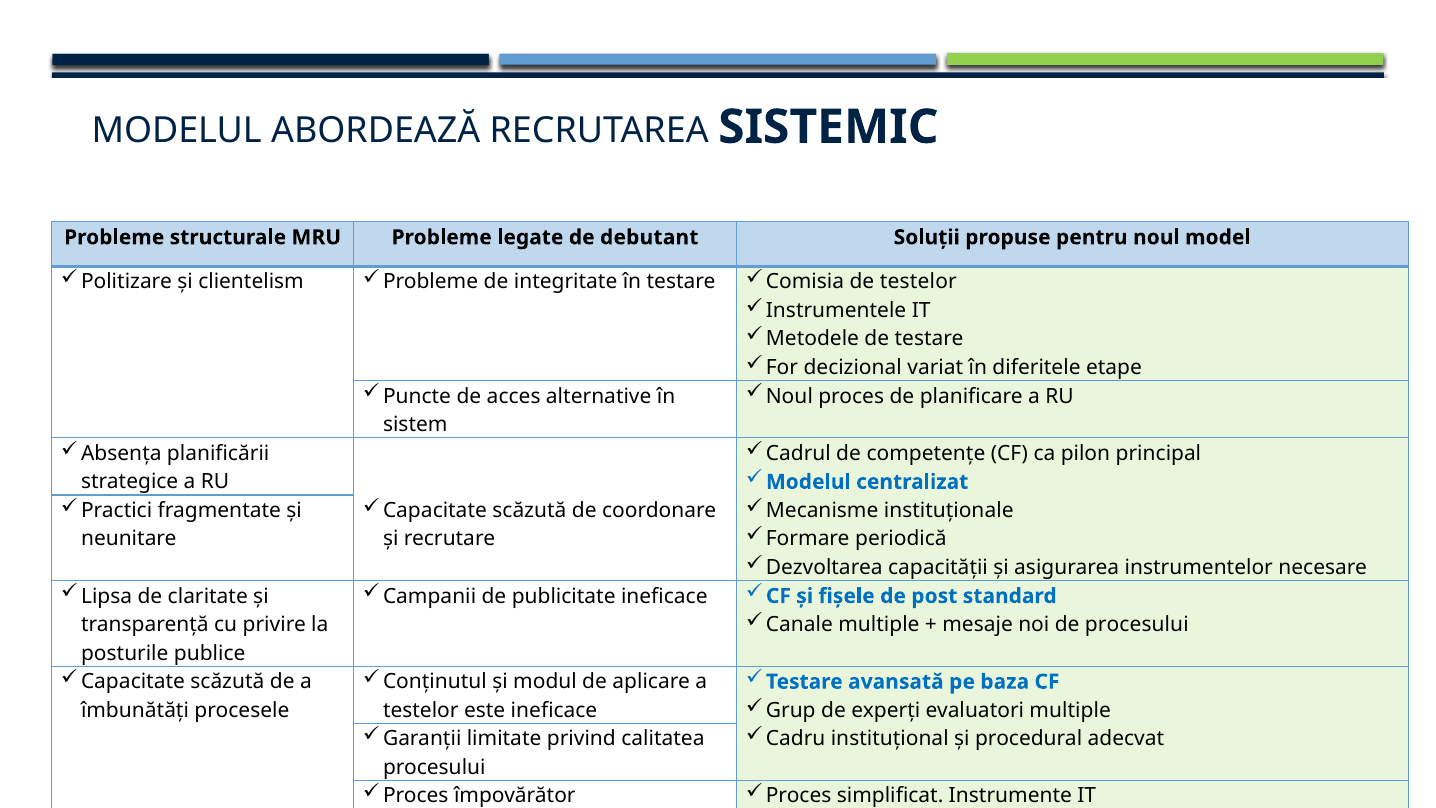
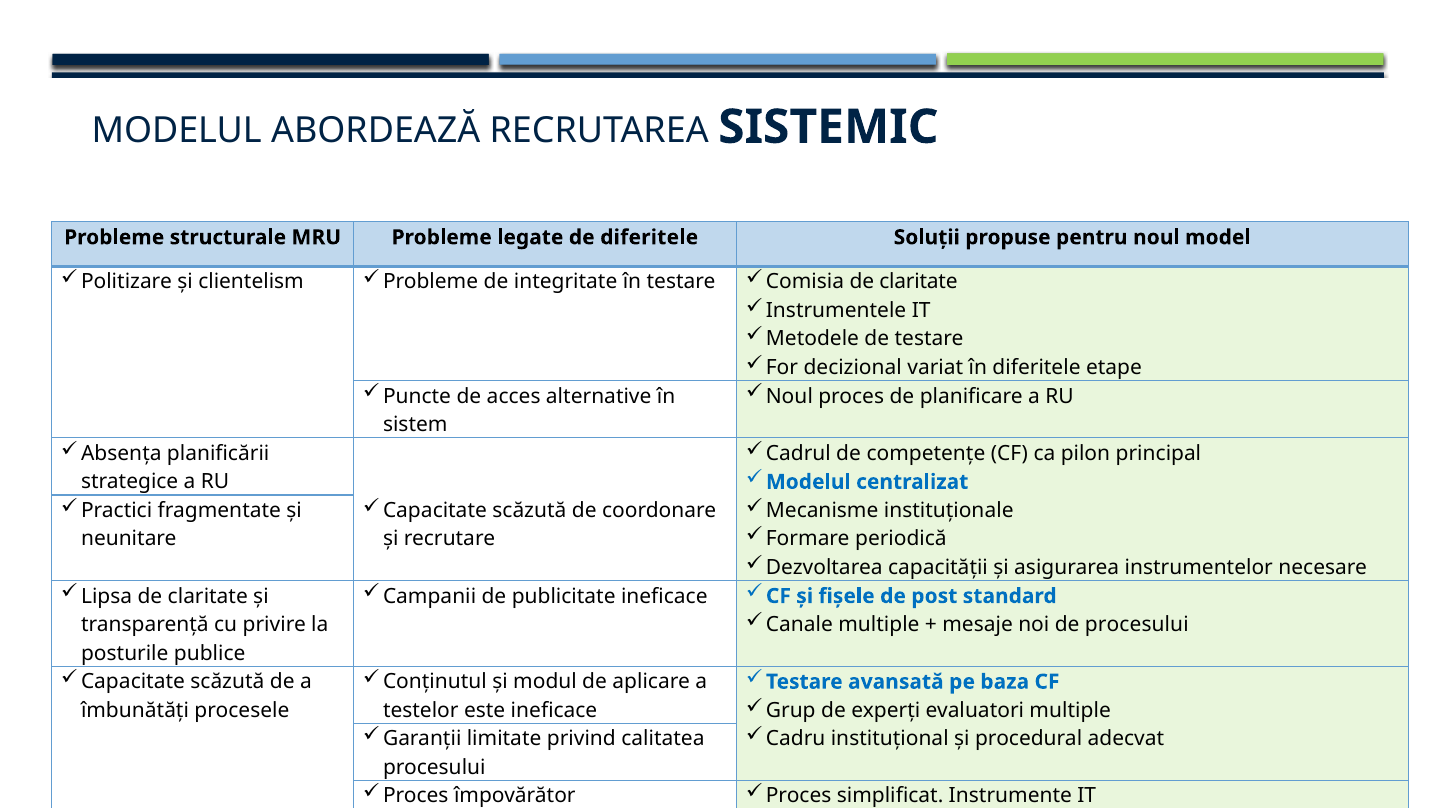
de debutant: debutant -> diferitele (649, 237)
Comisia de testelor: testelor -> claritate (919, 282)
